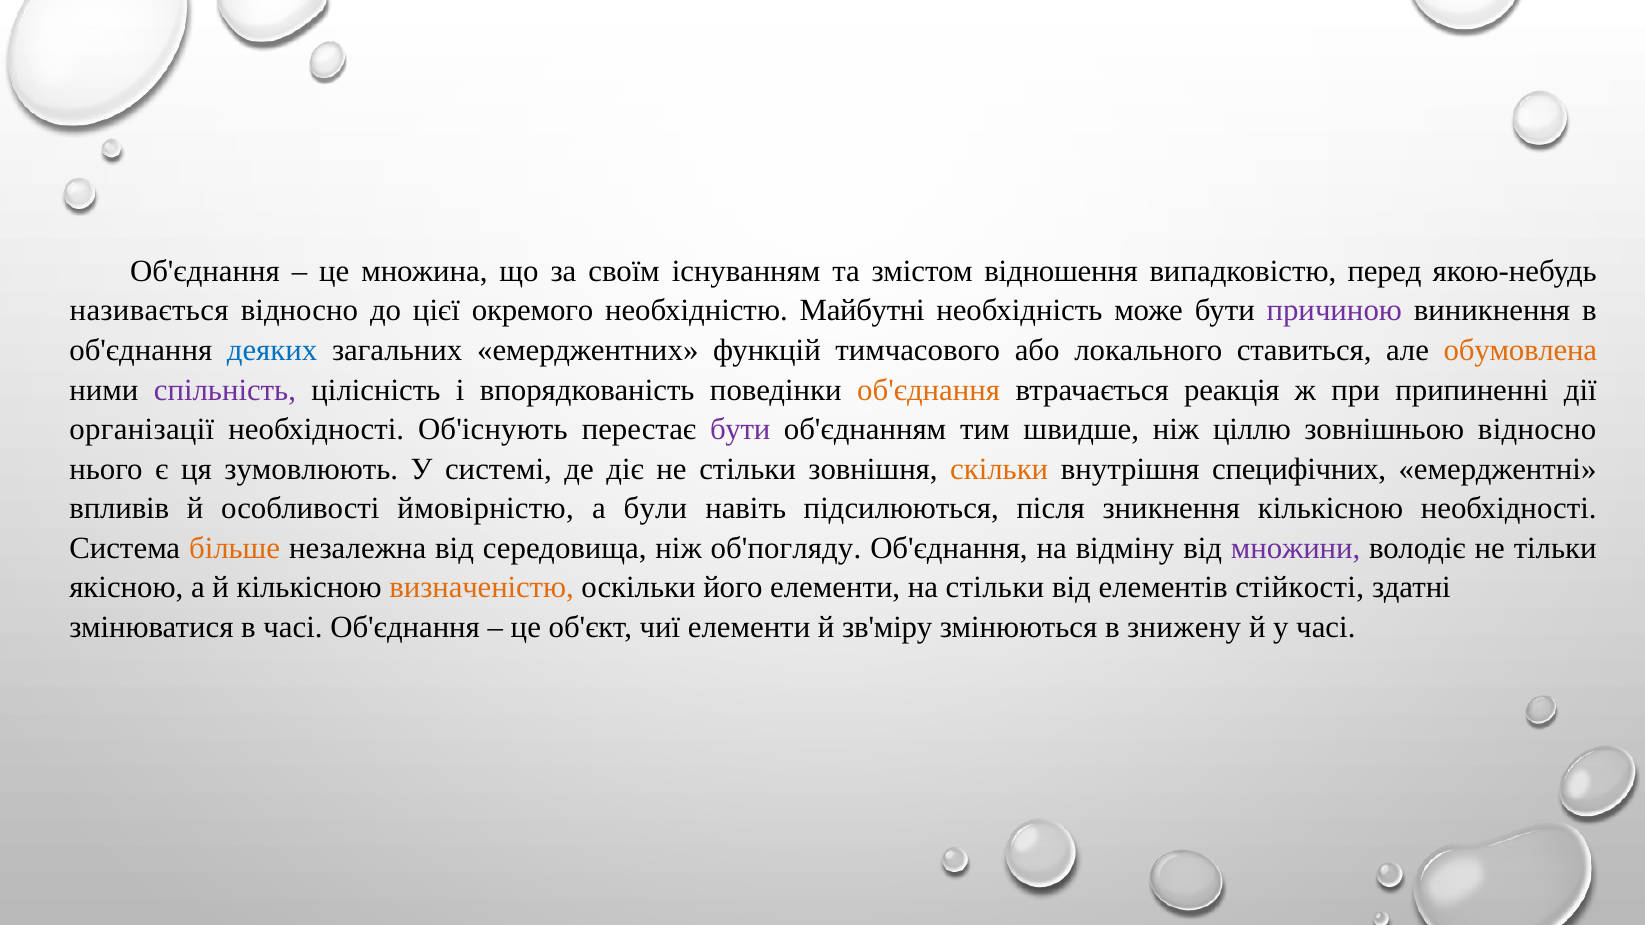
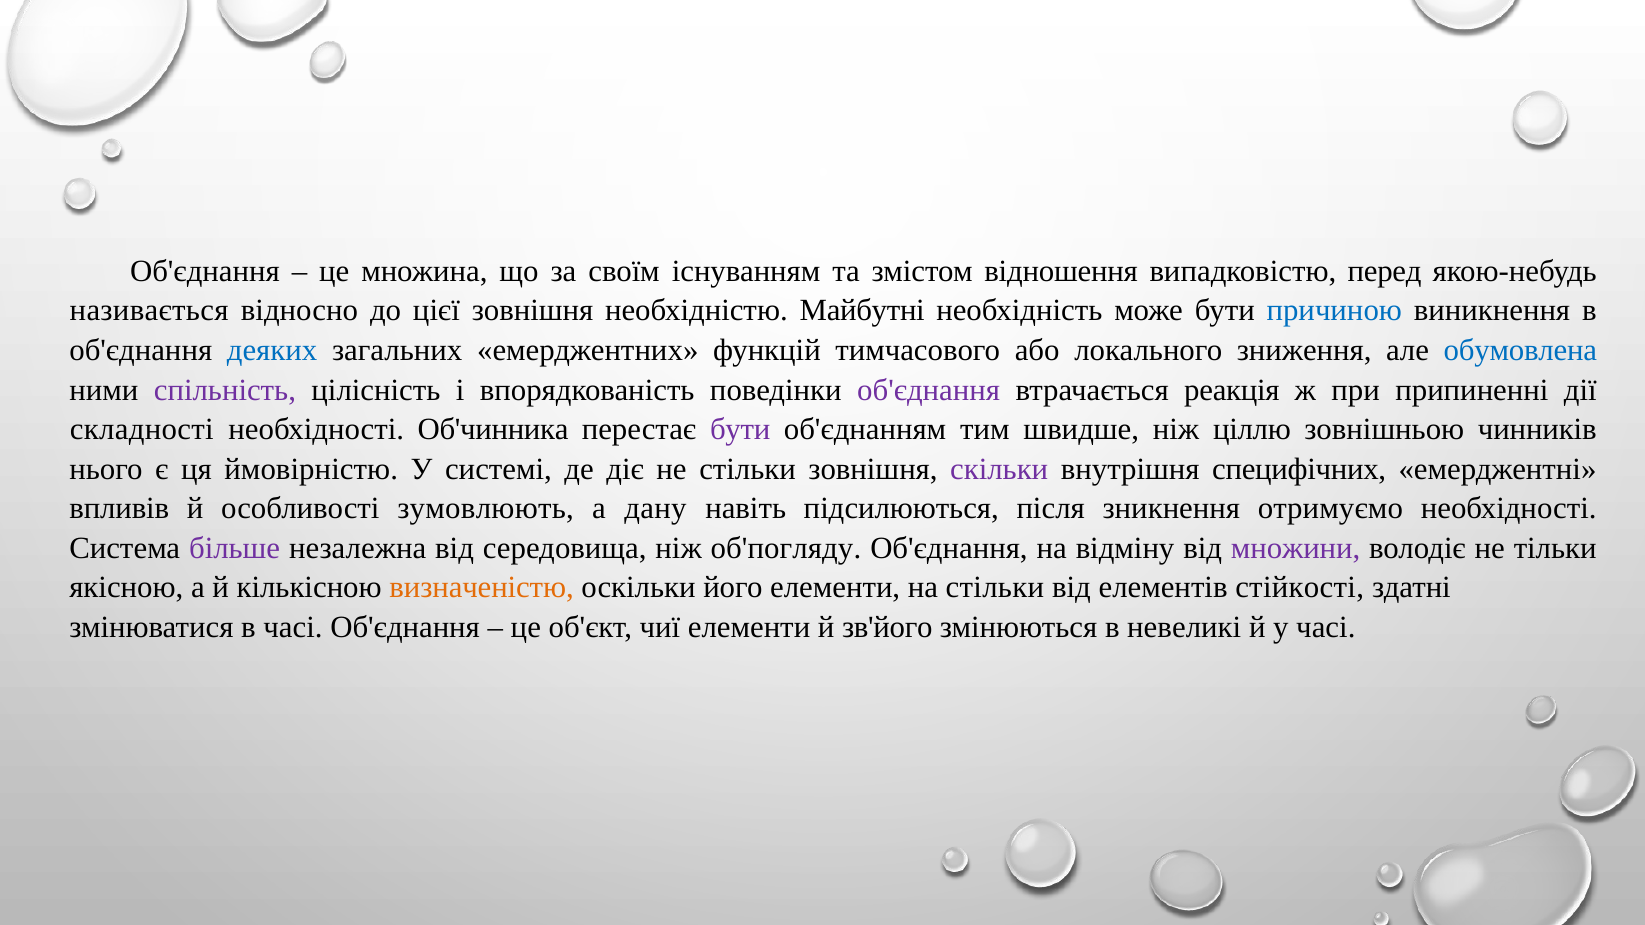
цієї окремого: окремого -> зовнішня (533, 311)
причиною colour: purple -> blue (1334, 311)
ставиться: ставиться -> зниження (1304, 350)
обумовлена colour: orange -> blue (1520, 350)
об'єднання colour: orange -> purple (929, 390)
організації: організації -> складності (142, 430)
Об'існують: Об'існують -> Об'чинника (493, 430)
зовнішньою відносно: відносно -> чинників (1537, 430)
зумовлюють: зумовлюють -> ймовірністю (311, 469)
скільки colour: orange -> purple (999, 469)
ймовірністю: ймовірністю -> зумовлюють (486, 509)
були: були -> дану (655, 509)
зникнення кількісною: кількісною -> отримуємо (1330, 509)
більше colour: orange -> purple (235, 548)
зв'міру: зв'міру -> зв'його (887, 628)
знижену: знижену -> невеликі (1184, 628)
